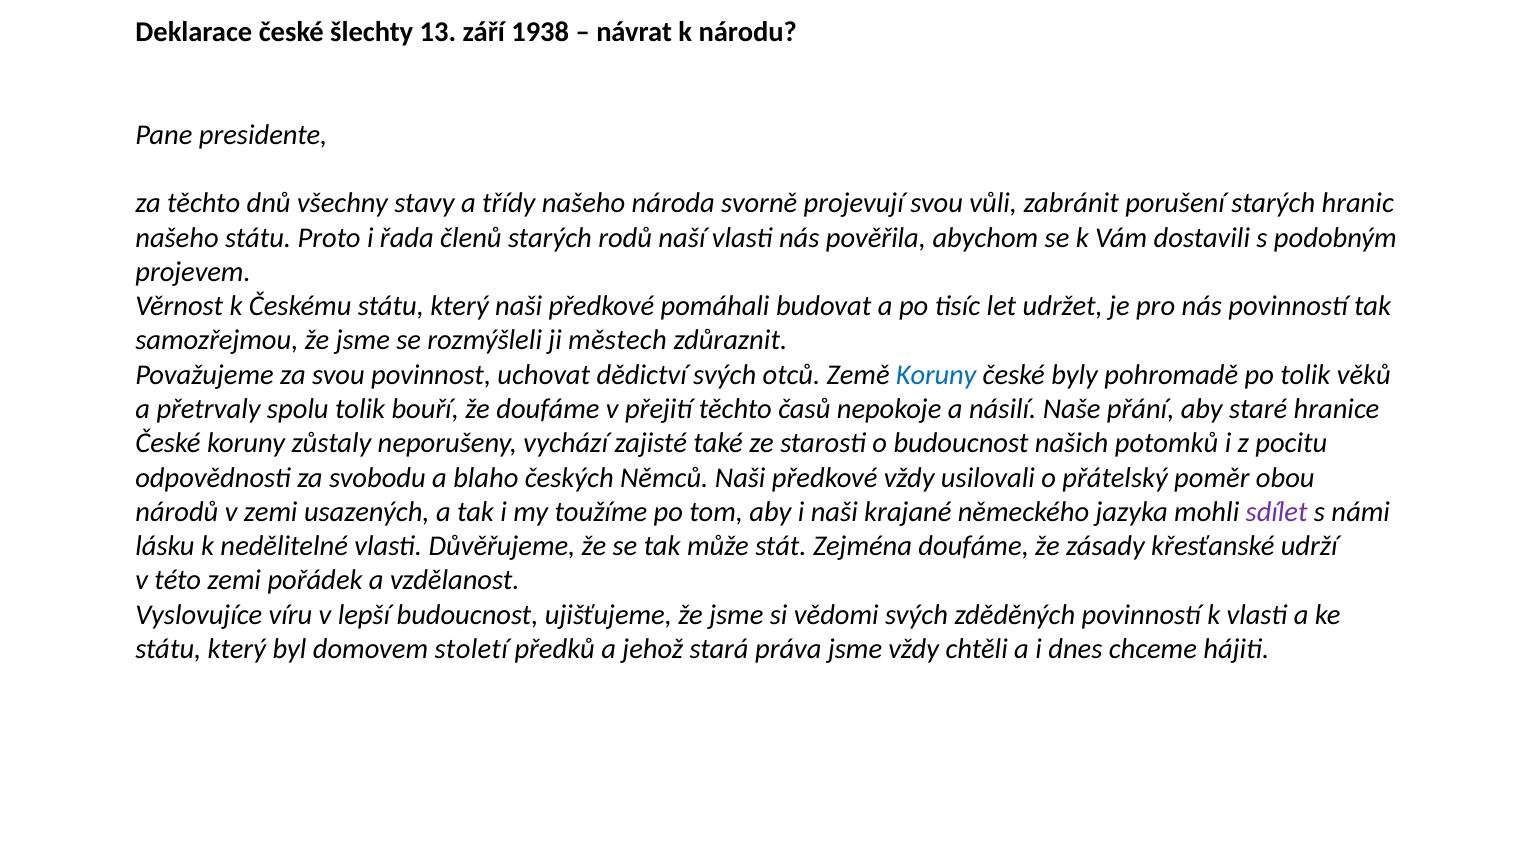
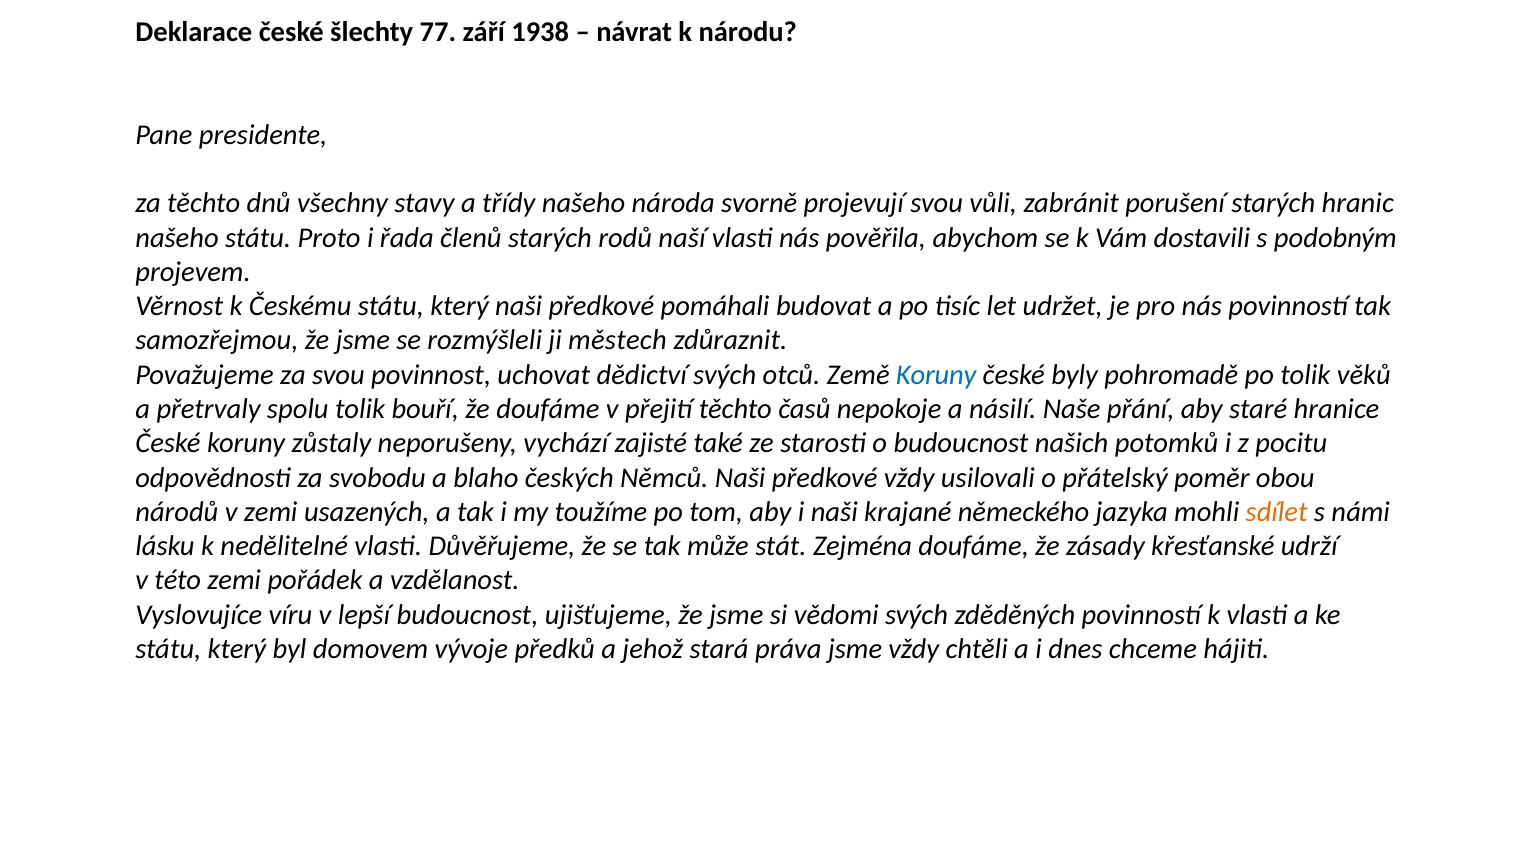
13: 13 -> 77 (438, 32)
sdílet colour: purple -> orange (1277, 512)
století: století -> vývoje (471, 649)
